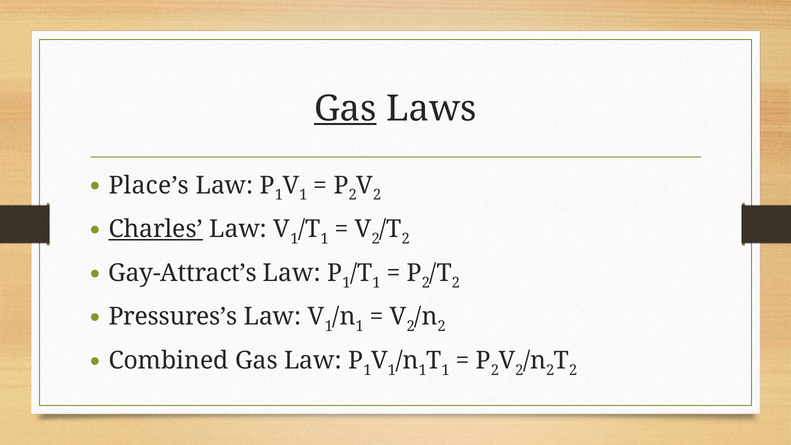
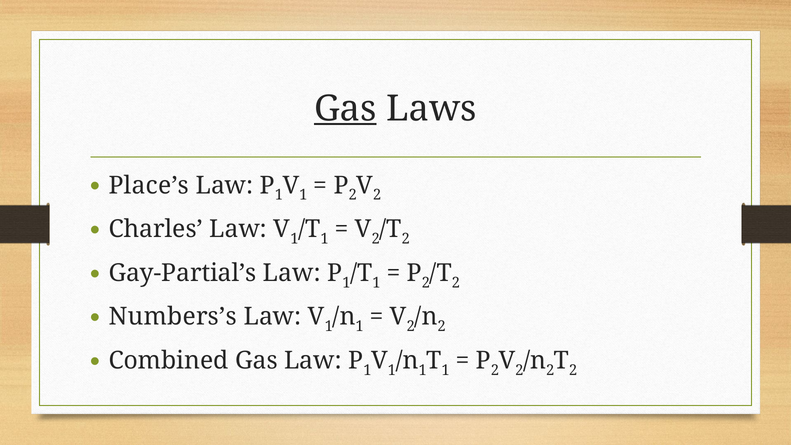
Charles underline: present -> none (156, 229)
Gay-Attract’s: Gay-Attract’s -> Gay-Partial’s (183, 273)
Pressures’s: Pressures’s -> Numbers’s (173, 317)
